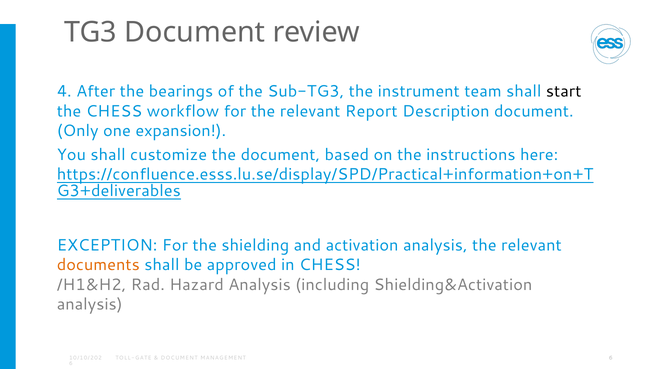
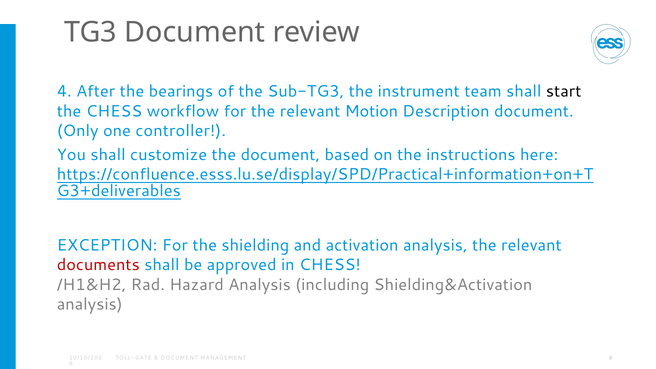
Report: Report -> Motion (371, 111)
expansion: expansion -> controller (181, 131)
documents colour: orange -> red (98, 265)
